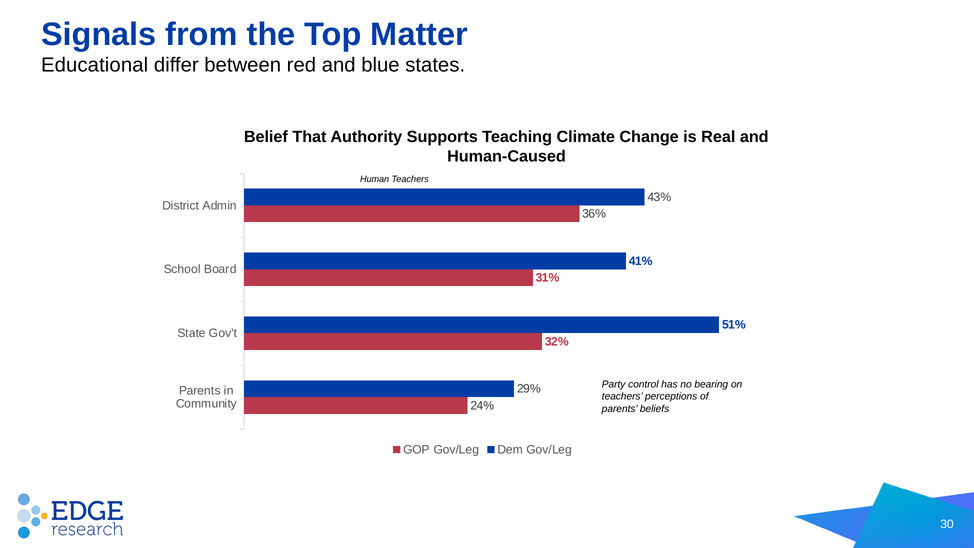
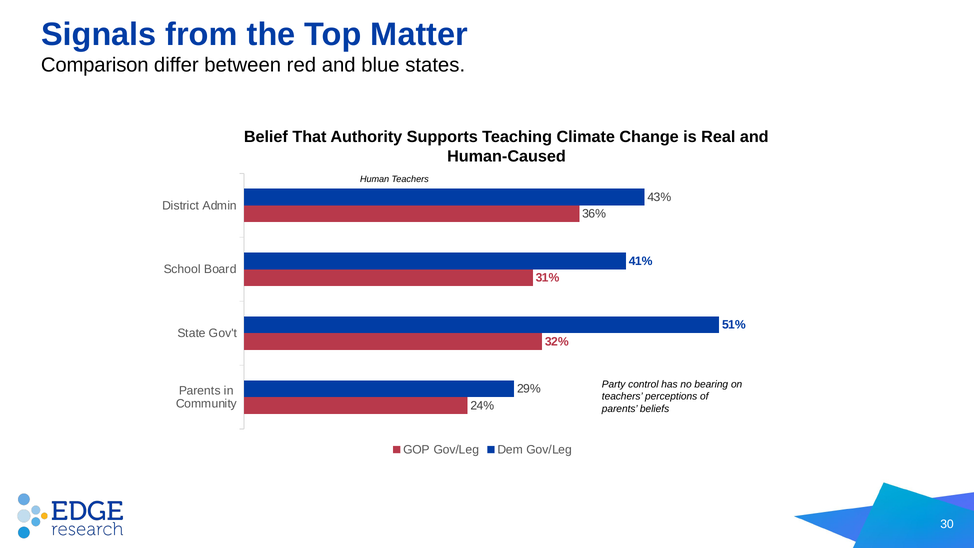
Educational: Educational -> Comparison (95, 65)
